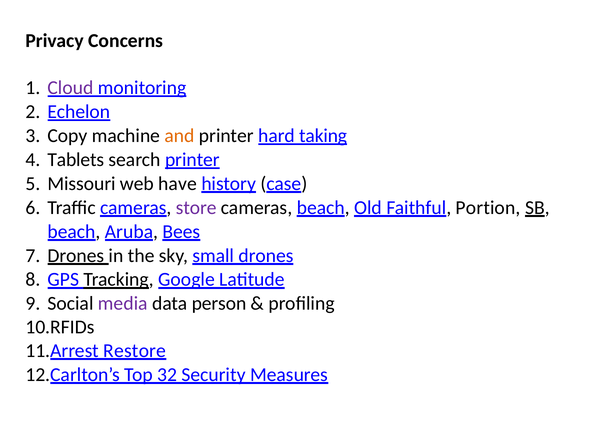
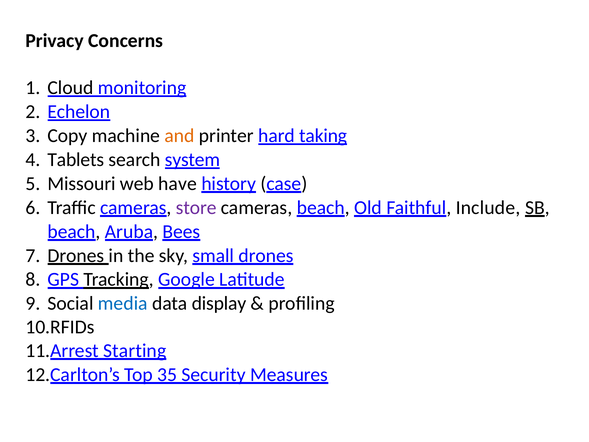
Cloud colour: purple -> black (70, 88)
search printer: printer -> system (192, 160)
Portion: Portion -> Include (488, 207)
media colour: purple -> blue (123, 303)
person: person -> display (219, 303)
Restore: Restore -> Starting (135, 350)
32: 32 -> 35 (167, 374)
